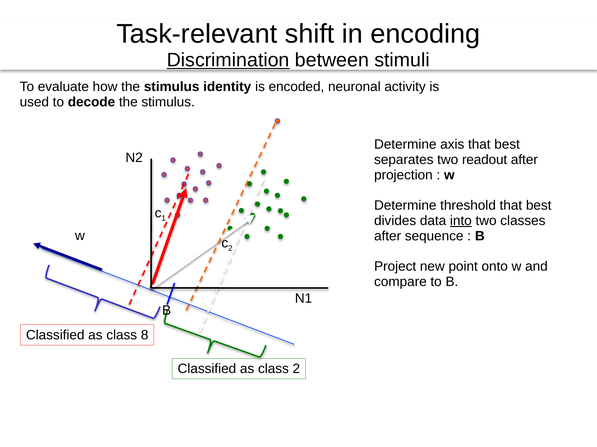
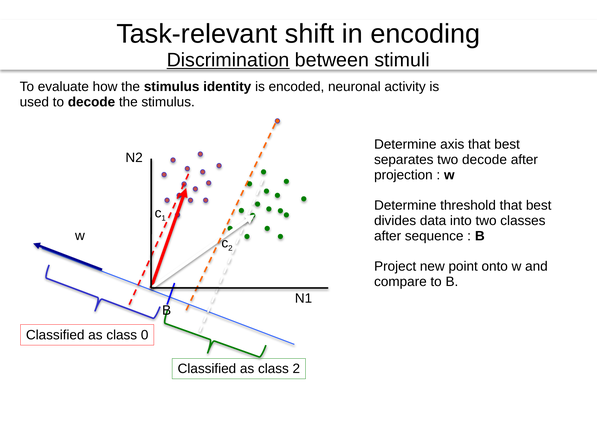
two readout: readout -> decode (485, 160)
into underline: present -> none (461, 221)
8: 8 -> 0 (145, 335)
